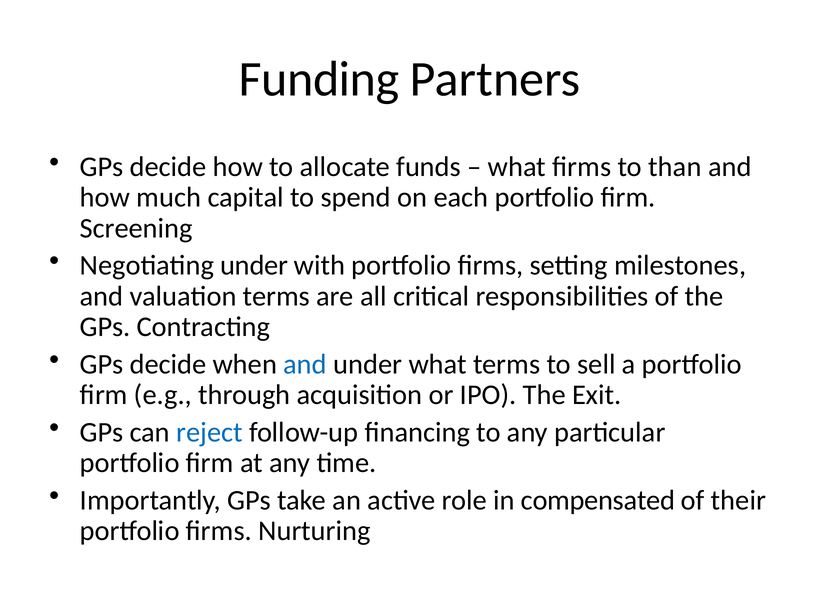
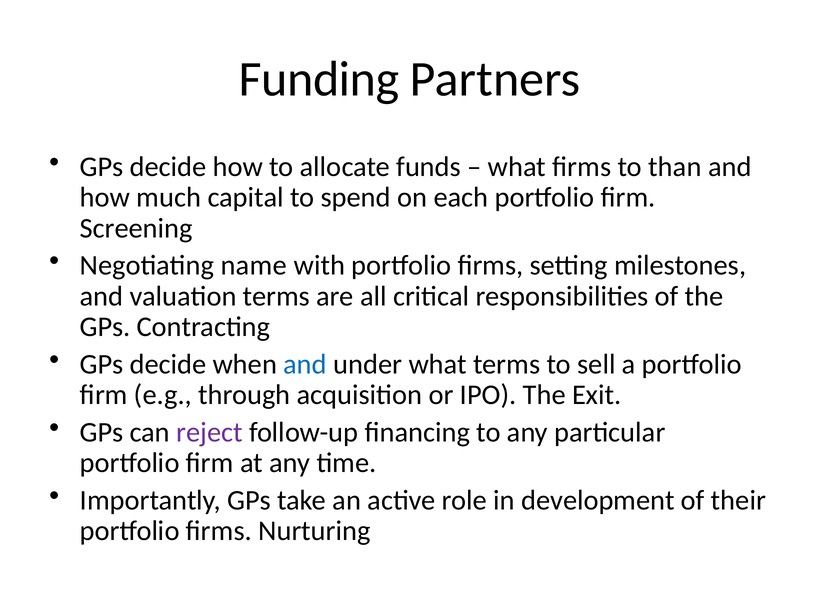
Negotiating under: under -> name (254, 265)
reject colour: blue -> purple (209, 432)
compensated: compensated -> development (598, 500)
